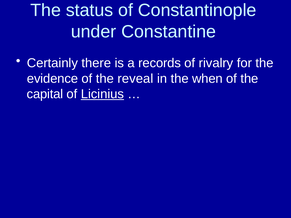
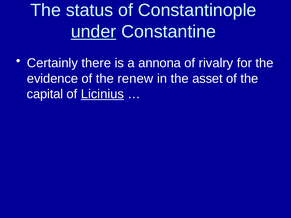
under underline: none -> present (94, 32)
records: records -> annona (160, 63)
reveal: reveal -> renew (135, 79)
when: when -> asset (207, 79)
